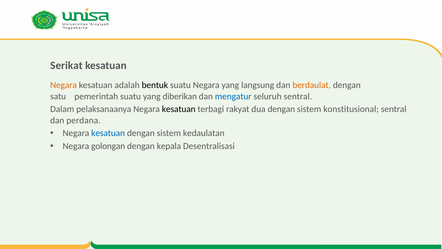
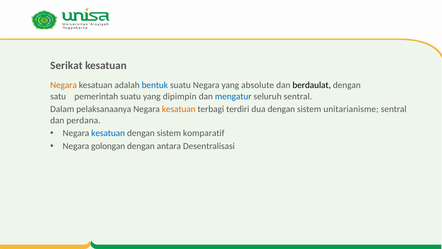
bentuk colour: black -> blue (155, 85)
langsung: langsung -> absolute (258, 85)
berdaulat colour: orange -> black (312, 85)
diberikan: diberikan -> dipimpin (180, 96)
kesatuan colour: black -> orange (179, 109)
rakyat: rakyat -> terdiri (238, 109)
konstitusional: konstitusional -> unitarianisme (351, 109)
kedaulatan: kedaulatan -> komparatif (204, 133)
kepala: kepala -> antara (169, 146)
